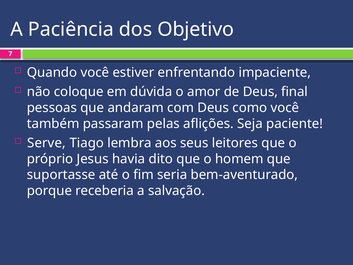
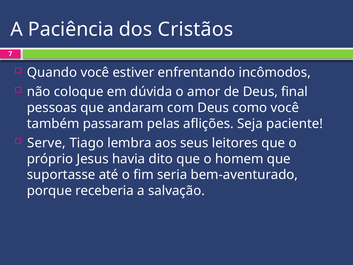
Objetivo: Objetivo -> Cristãos (196, 29)
impaciente: impaciente -> incômodos (275, 72)
